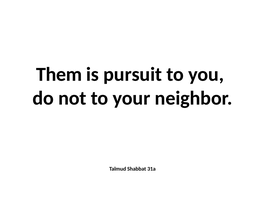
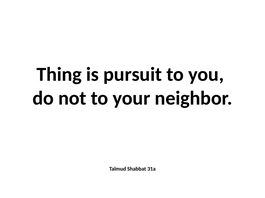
Them: Them -> Thing (59, 75)
